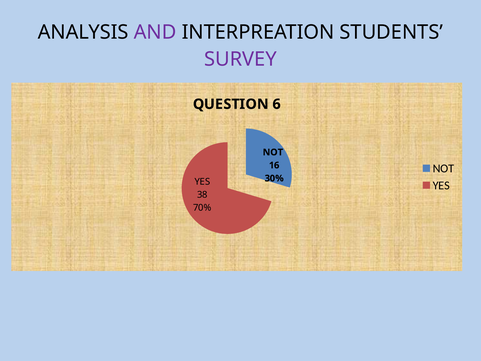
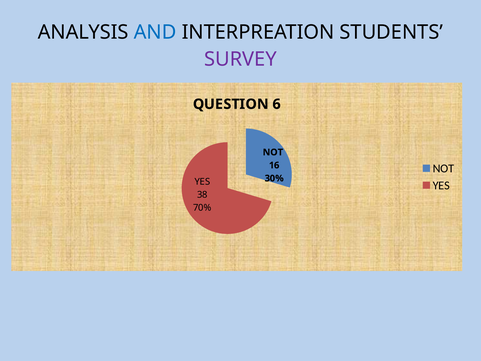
AND colour: purple -> blue (155, 32)
